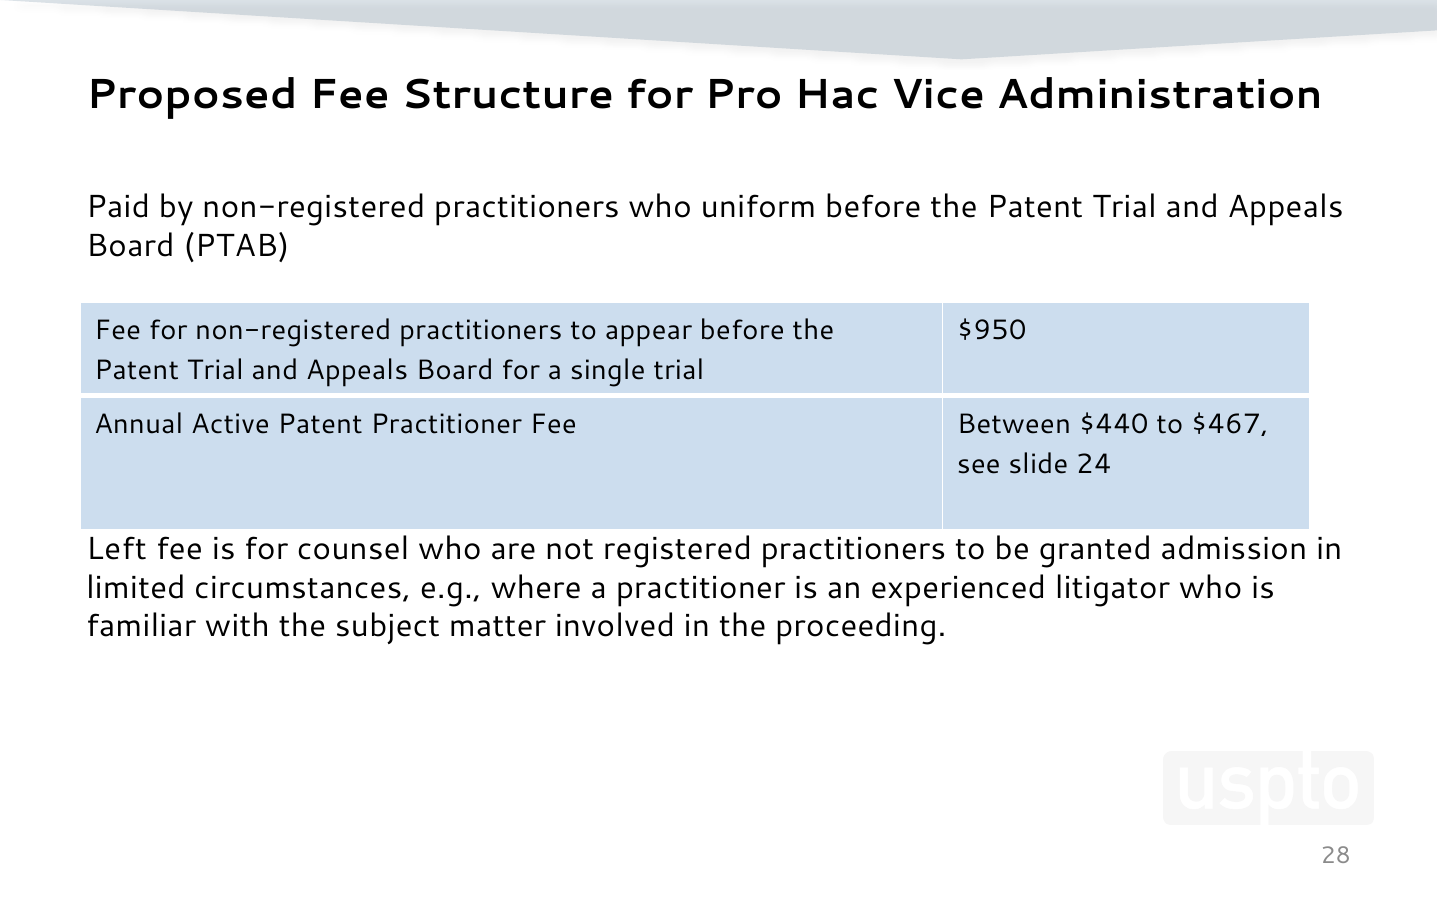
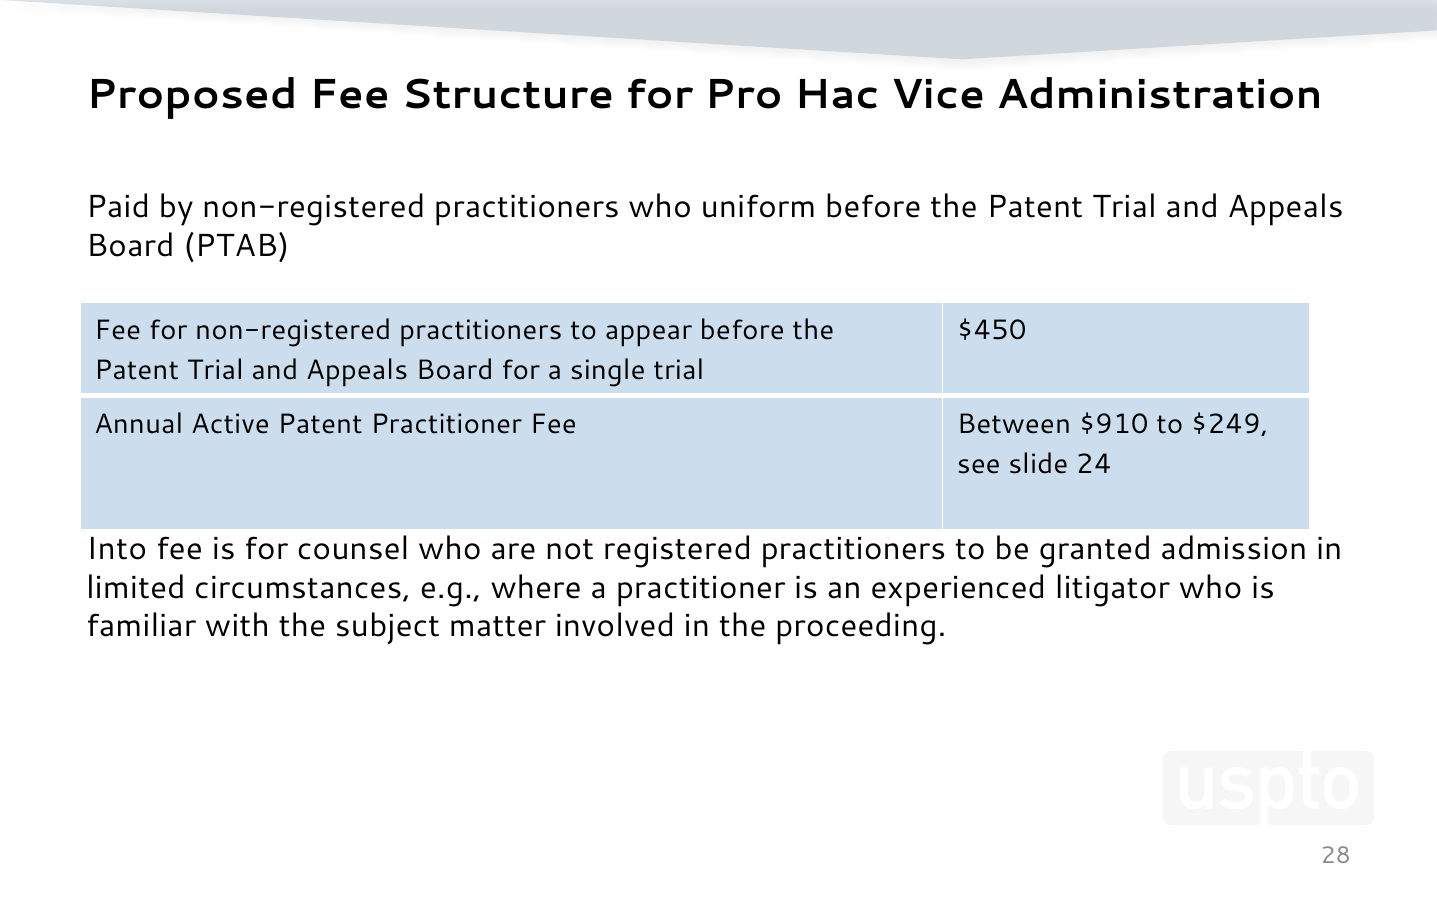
$950: $950 -> $450 (992, 330)
$440: $440 -> $910 (1114, 424)
$467: $467 -> $249 (1230, 424)
Left: Left -> Into (117, 549)
